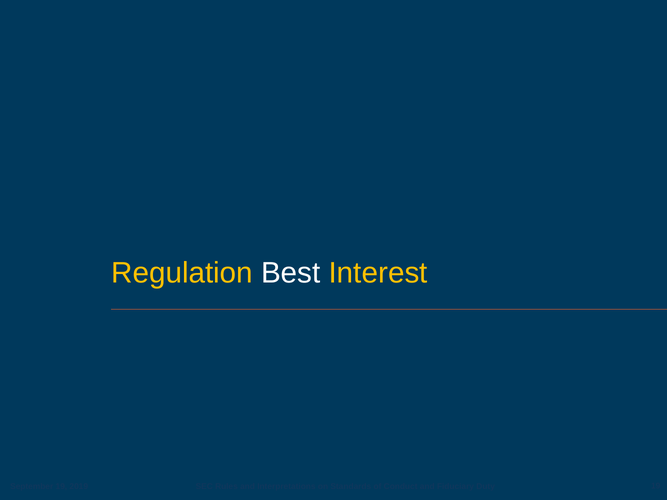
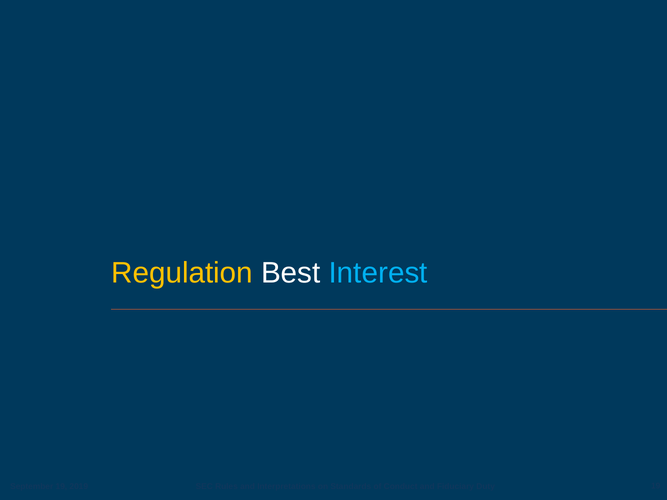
Interest colour: yellow -> light blue (378, 273)
